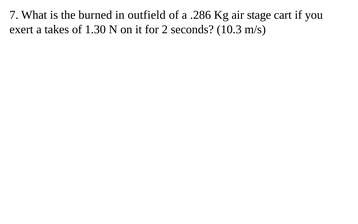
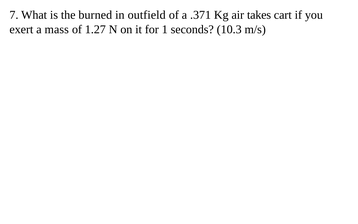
.286: .286 -> .371 (201, 15)
stage: stage -> takes (259, 15)
takes: takes -> mass (57, 29)
1.30: 1.30 -> 1.27 (95, 29)
2: 2 -> 1 (165, 29)
